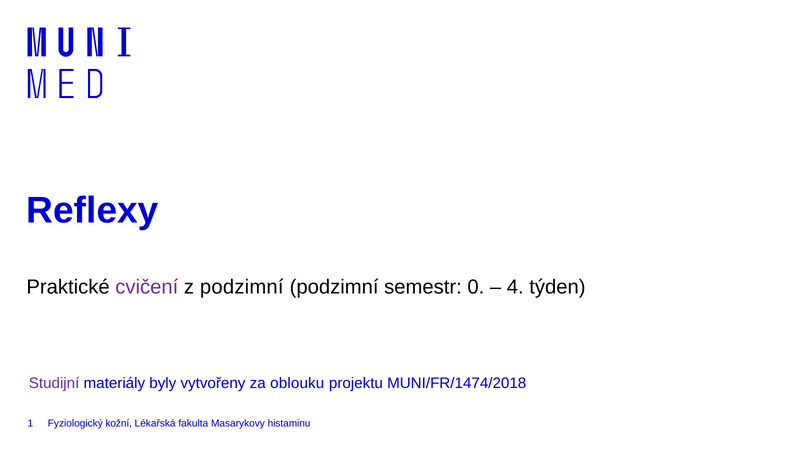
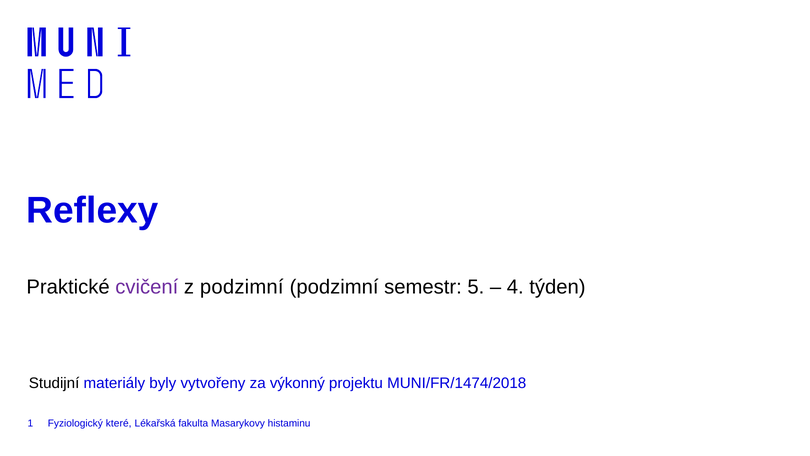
0: 0 -> 5 (476, 287)
Studijní colour: purple -> black (54, 383)
oblouku: oblouku -> výkonný (297, 383)
kožní: kožní -> které (119, 423)
